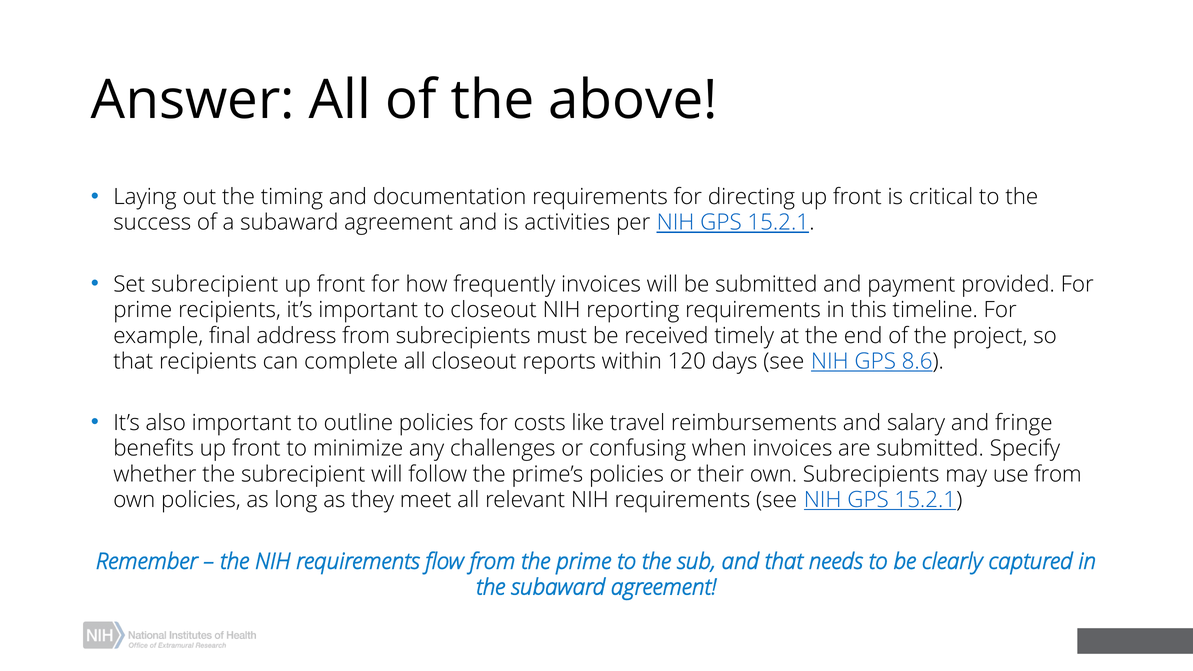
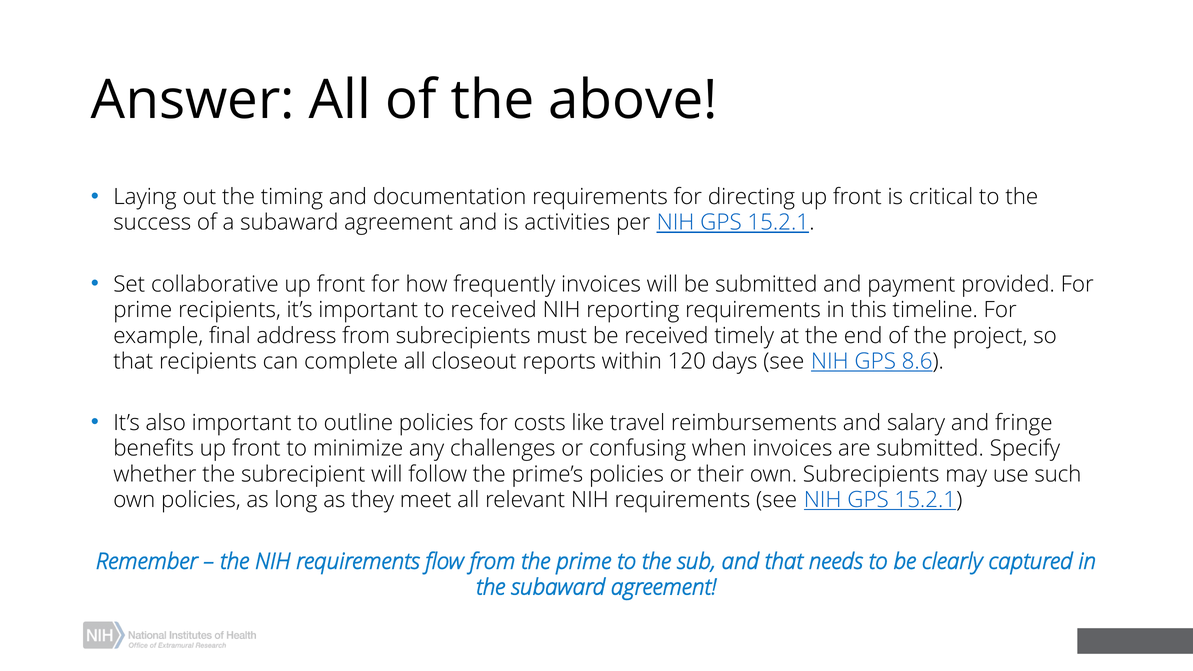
Set subrecipient: subrecipient -> collaborative (215, 284)
to closeout: closeout -> received (494, 310)
use from: from -> such (1058, 474)
